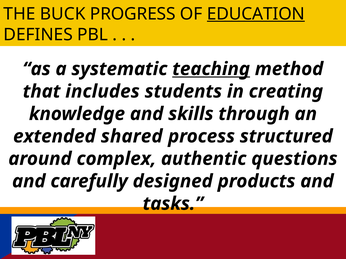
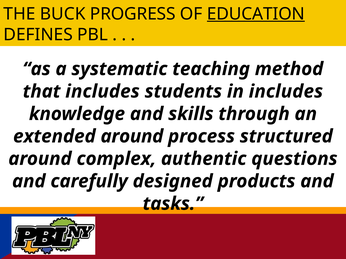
teaching underline: present -> none (211, 69)
in creating: creating -> includes (286, 92)
extended shared: shared -> around (132, 137)
